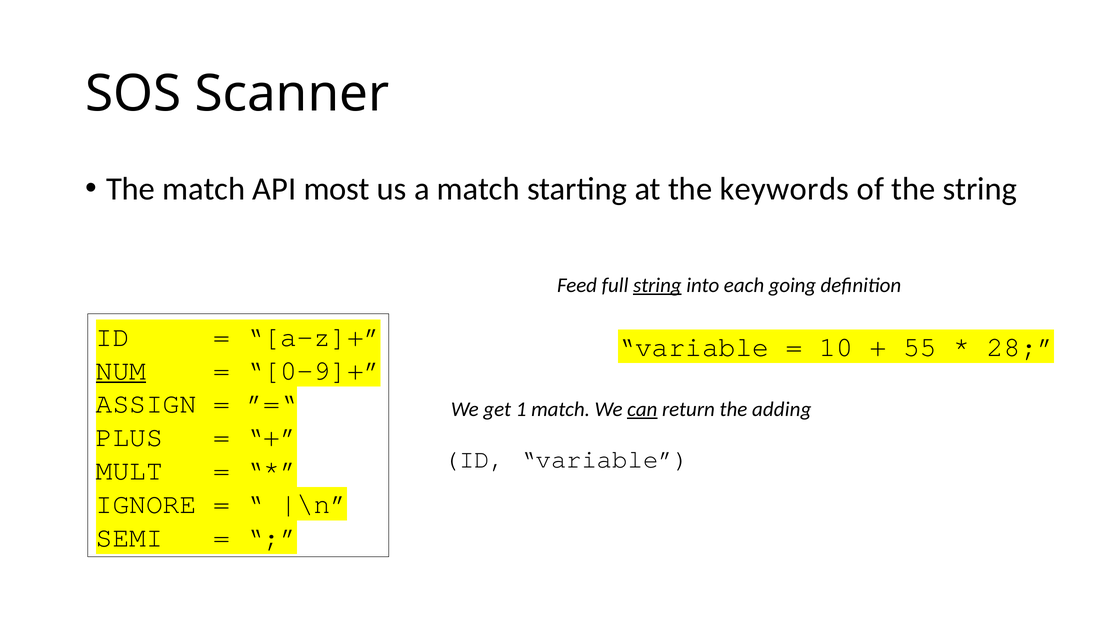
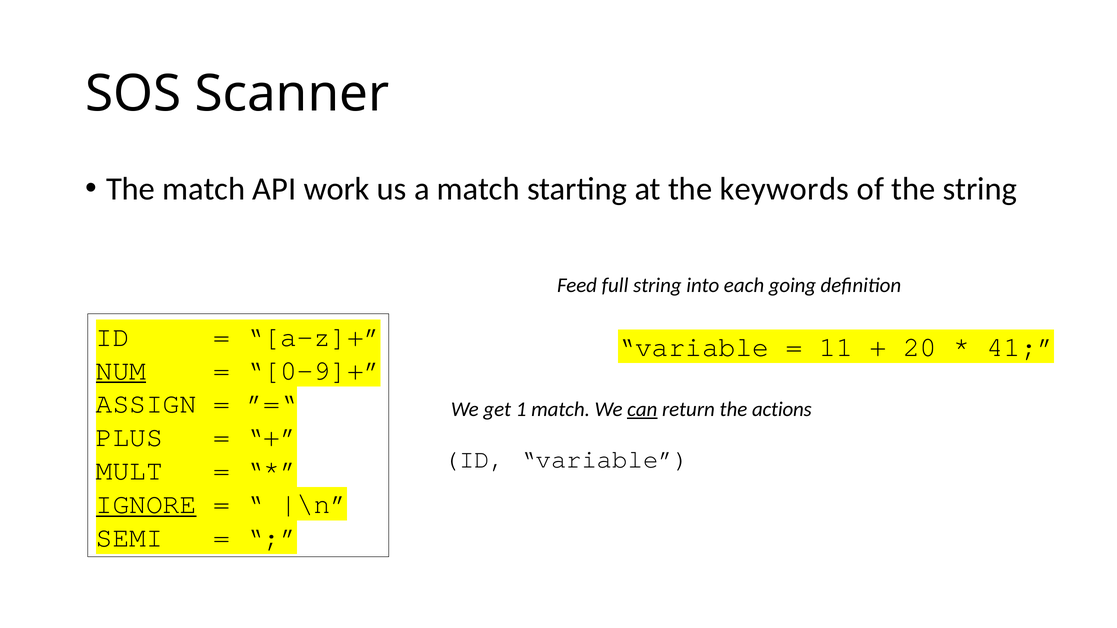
most: most -> work (337, 189)
string underline: present -> none (657, 285)
10: 10 -> 11 (836, 347)
55: 55 -> 20 (920, 347)
28: 28 -> 41 (1021, 347)
adding: adding -> actions (782, 409)
IGNORE underline: none -> present (146, 505)
